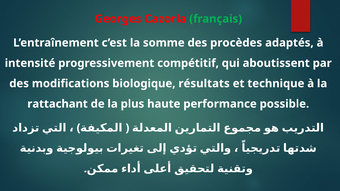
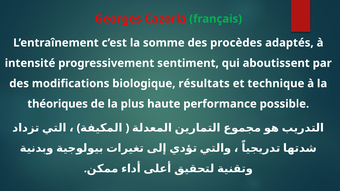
compétitif: compétitif -> sentiment (188, 63)
rattachant: rattachant -> théoriques (58, 104)
